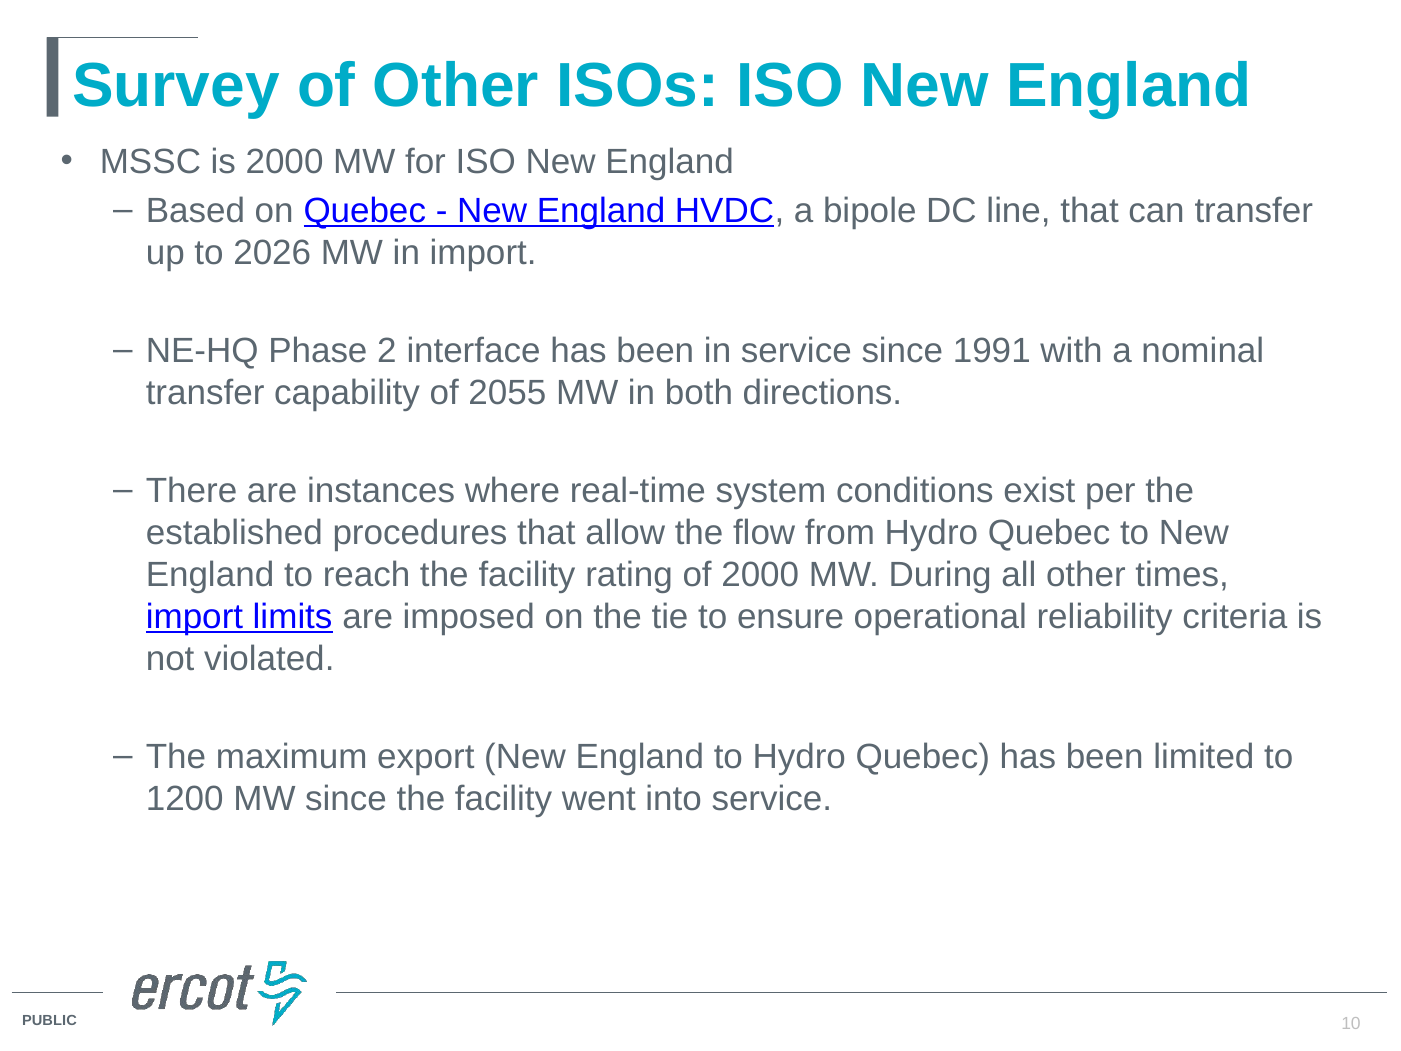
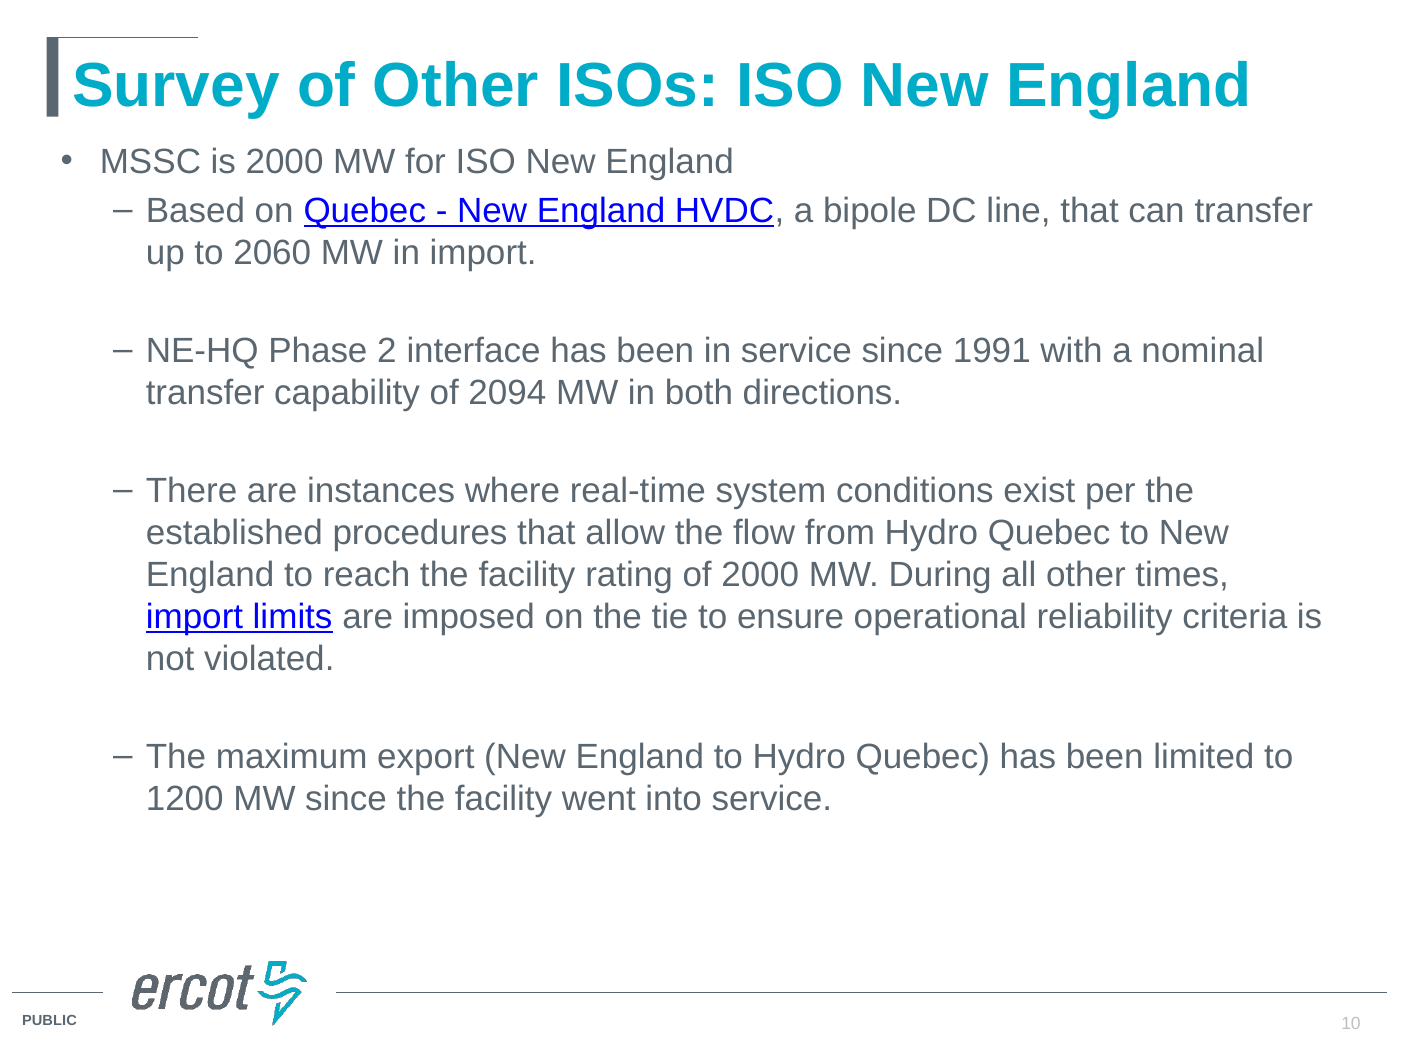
2026: 2026 -> 2060 (272, 252)
2055: 2055 -> 2094 (507, 393)
